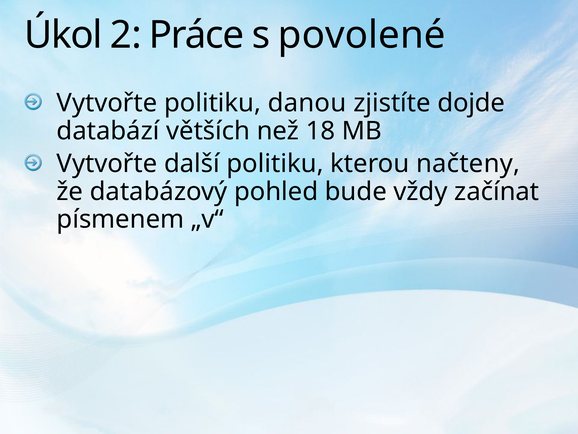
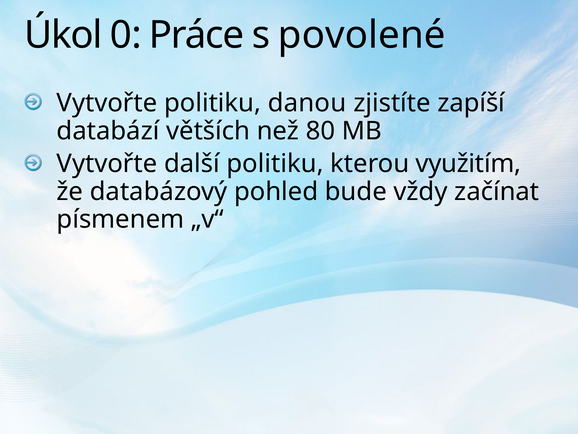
2: 2 -> 0 (126, 35)
dojde: dojde -> zapíší (471, 103)
18: 18 -> 80 (320, 131)
načteny: načteny -> využitím (468, 164)
